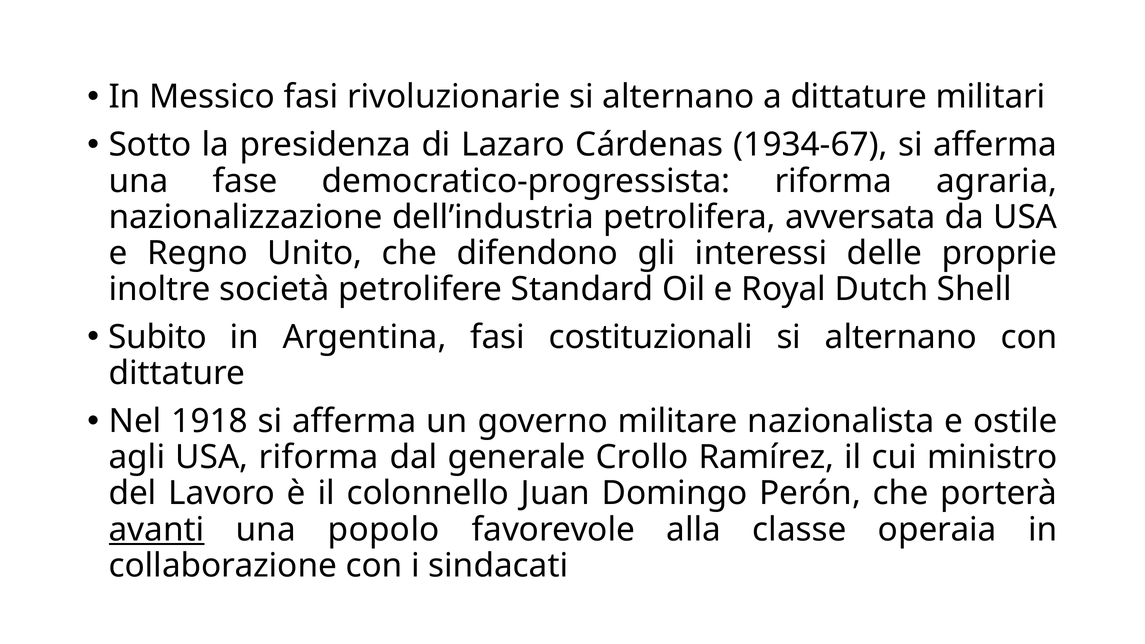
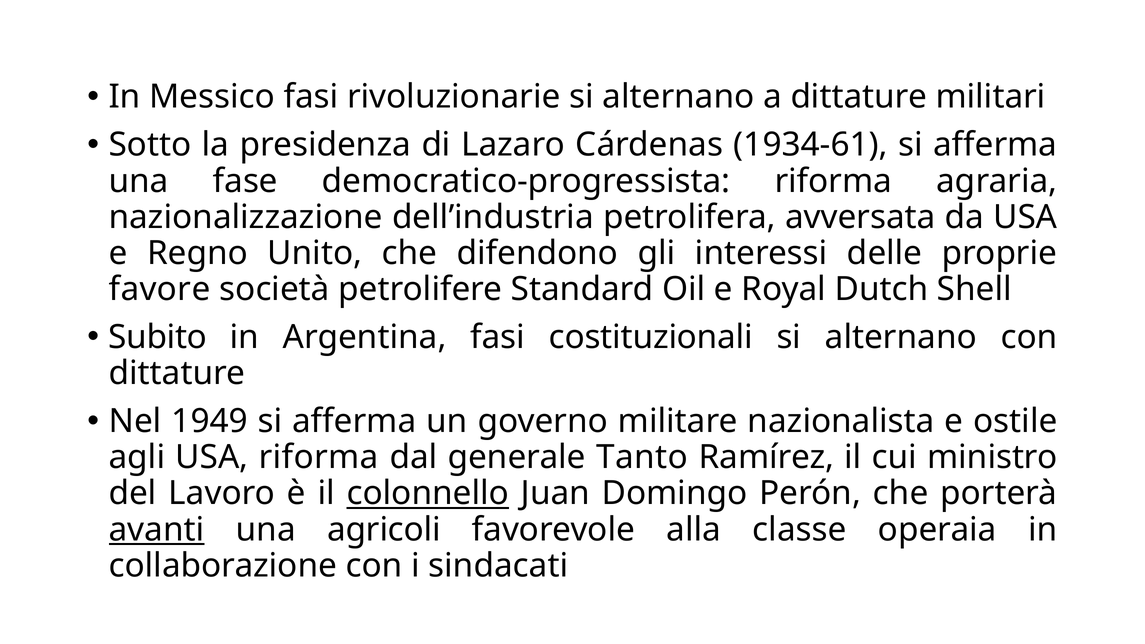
1934-67: 1934-67 -> 1934-61 (811, 145)
inoltre: inoltre -> favore (160, 289)
1918: 1918 -> 1949 (210, 421)
Crollo: Crollo -> Tanto (642, 457)
colonnello underline: none -> present (428, 494)
popolo: popolo -> agricoli (384, 530)
